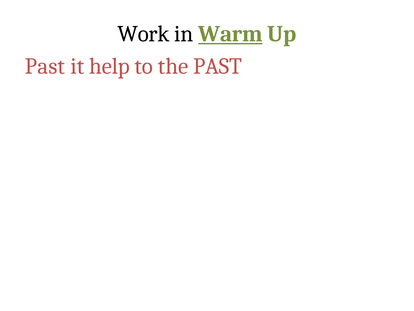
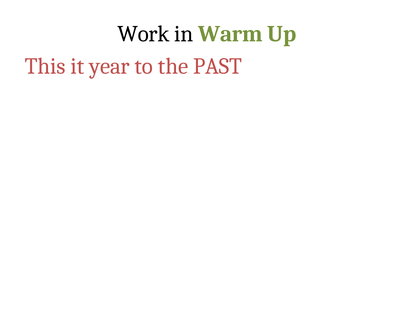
Warm underline: present -> none (230, 34)
Past: Past -> This (45, 66)
help: help -> year (110, 66)
